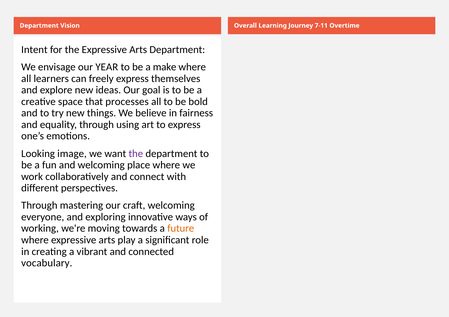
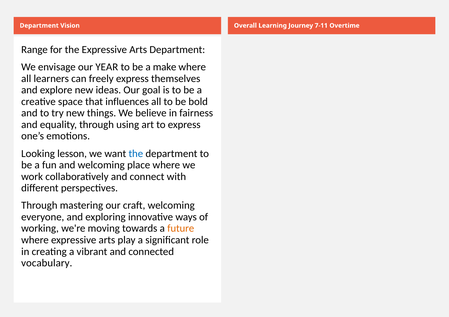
Intent: Intent -> Range (34, 50)
processes: processes -> influences (127, 102)
image: image -> lesson (72, 154)
the colour: purple -> blue (136, 154)
